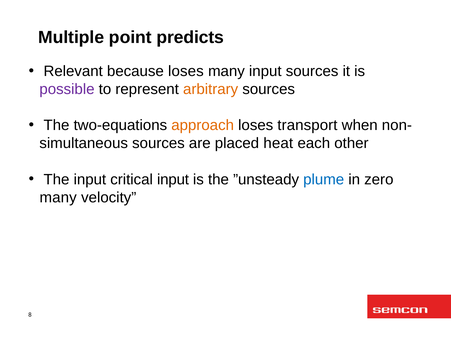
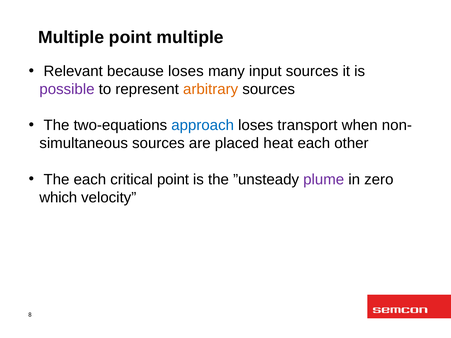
point predicts: predicts -> multiple (190, 37)
approach colour: orange -> blue (203, 125)
The input: input -> each (90, 180)
critical input: input -> point (173, 180)
plume colour: blue -> purple (324, 180)
many: many -> which (58, 198)
